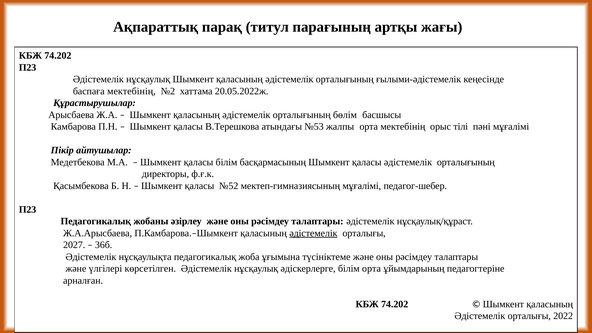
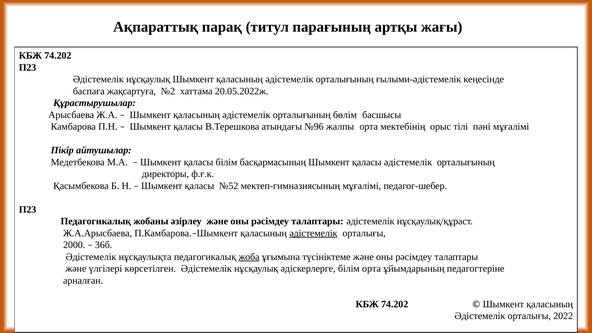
баспаға мектебінің: мектебінің -> жақсартуға (132, 91)
№53: №53 -> №96 (314, 127)
2027: 2027 -> 2000 (74, 245)
жоба underline: none -> present (249, 257)
